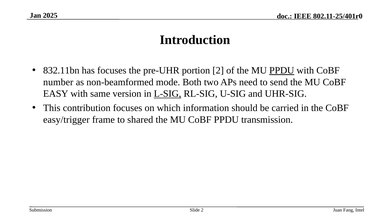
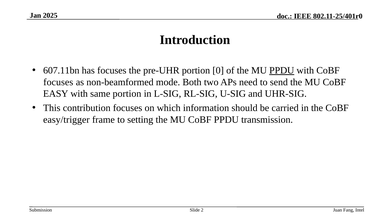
832.11bn: 832.11bn -> 607.11bn (61, 71)
portion 2: 2 -> 0 (218, 71)
number: number -> focuses (58, 82)
same version: version -> portion (127, 94)
L-SIG underline: present -> none (168, 94)
shared: shared -> setting (140, 120)
